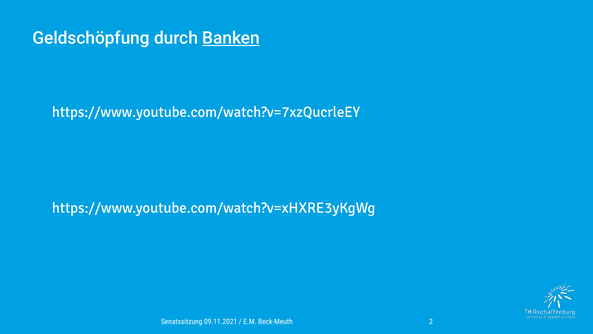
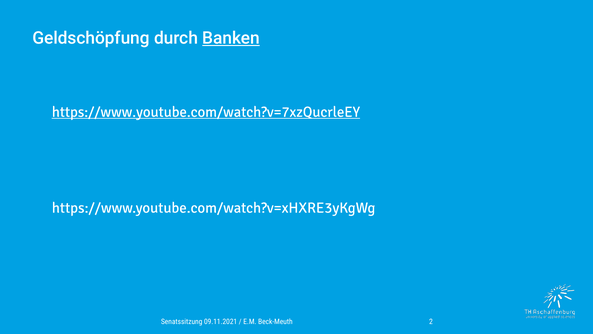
https://www.youtube.com/watch?v=7xzQucrleEY underline: none -> present (206, 112)
